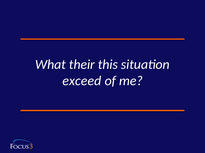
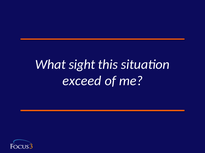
their: their -> sight (82, 65)
